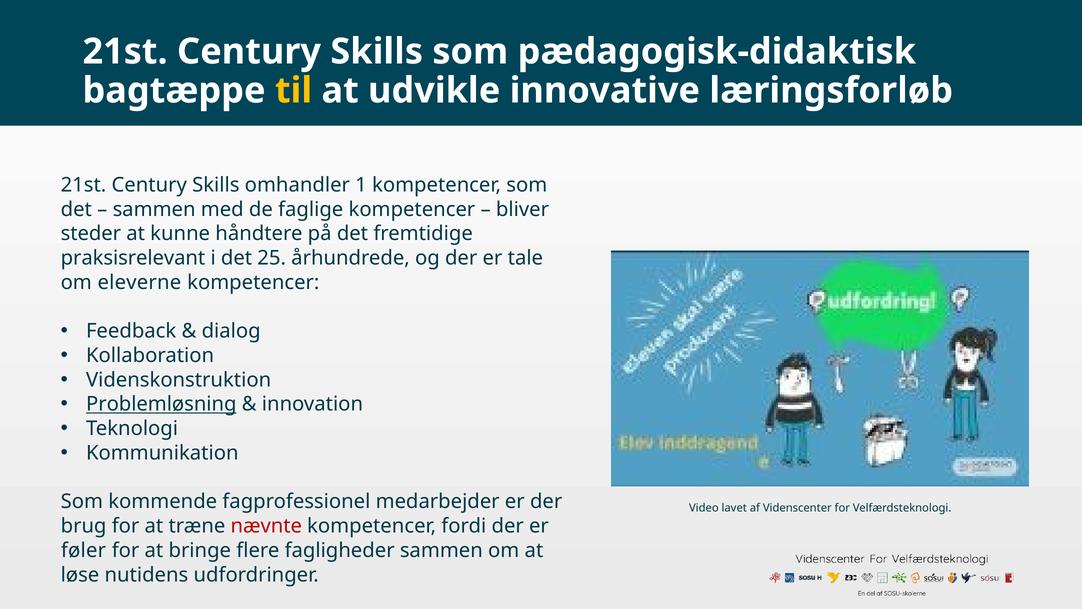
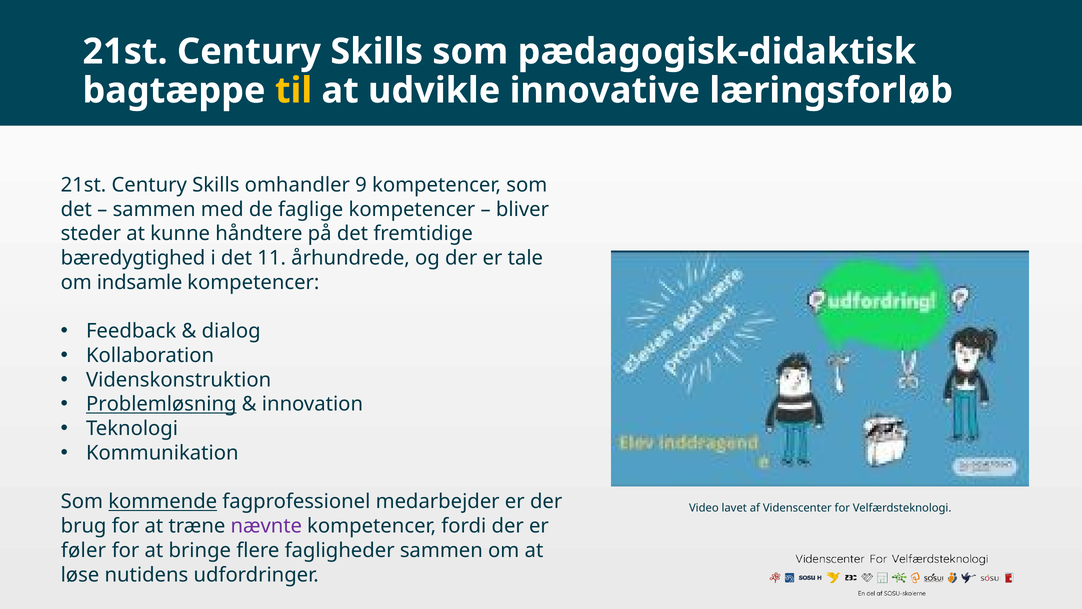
1: 1 -> 9 (361, 185)
praksisrelevant: praksisrelevant -> bæredygtighed (133, 258)
25: 25 -> 11 (272, 258)
eleverne: eleverne -> indsamle (140, 282)
kommende underline: none -> present (163, 501)
nævnte colour: red -> purple (266, 526)
